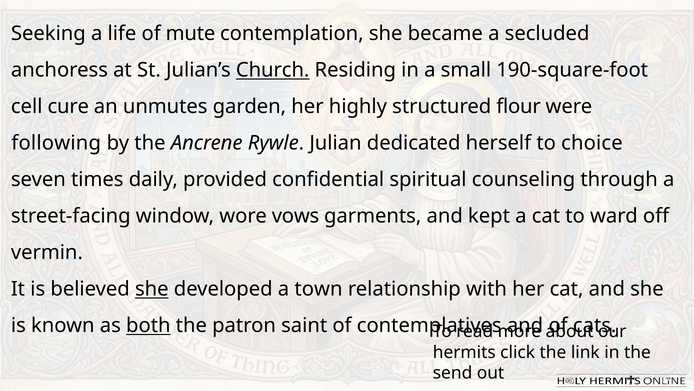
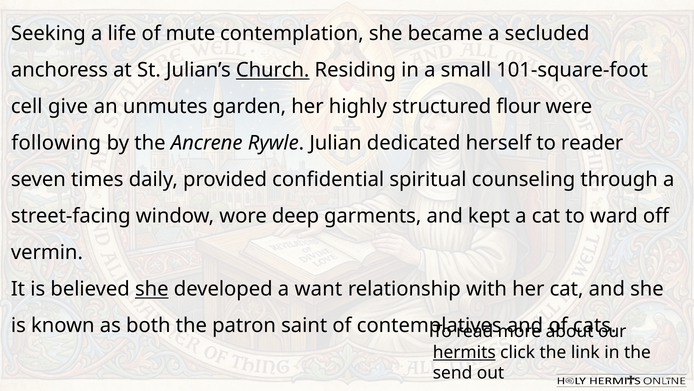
190-square-foot: 190-square-foot -> 101-square-foot (572, 70)
cure: cure -> give (68, 107)
choice: choice -> reader (592, 143)
vows: vows -> deep (296, 216)
town: town -> want (318, 289)
both underline: present -> none (148, 325)
hermits underline: none -> present (464, 352)
